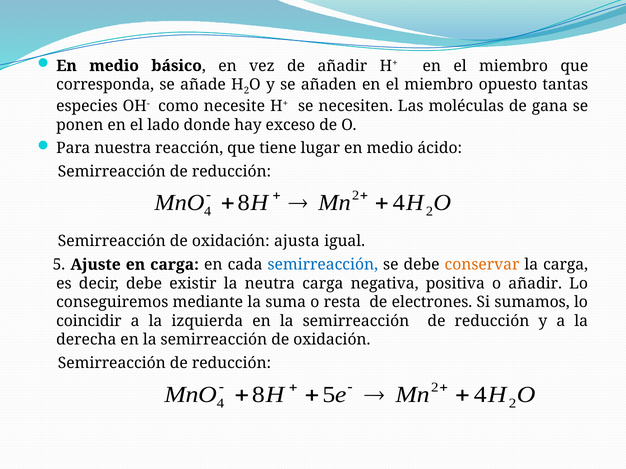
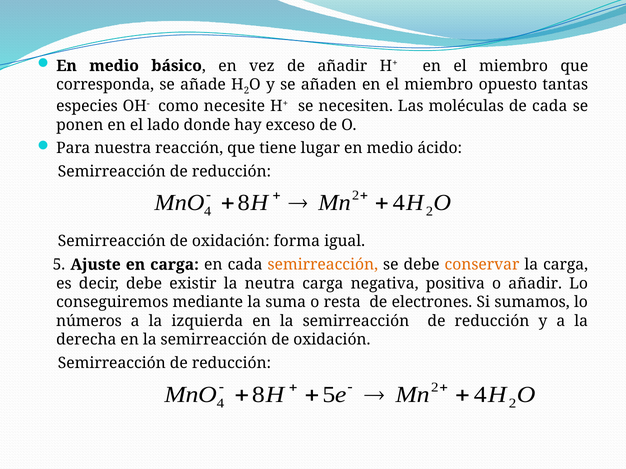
de gana: gana -> cada (550, 106)
ajusta: ajusta -> forma (297, 242)
semirreacción colour: blue -> orange (323, 265)
coincidir: coincidir -> números (89, 321)
